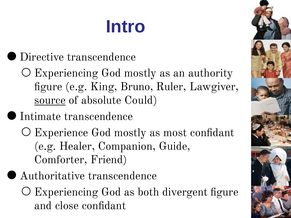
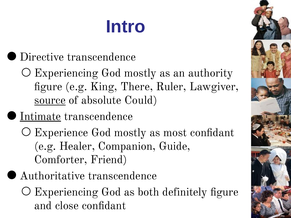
Bruno: Bruno -> There (137, 87)
Intimate underline: none -> present (40, 116)
divergent: divergent -> definitely (185, 192)
